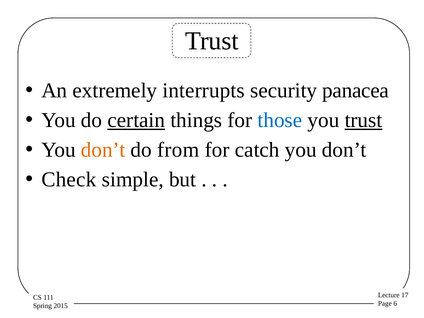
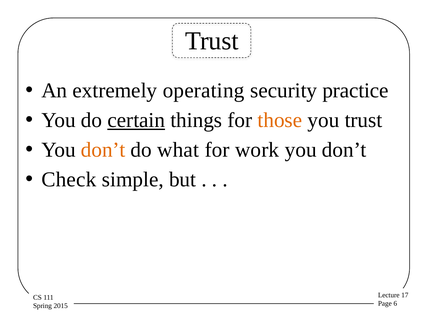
interrupts: interrupts -> operating (204, 91)
panacea: panacea -> practice (356, 91)
those colour: blue -> orange (280, 120)
trust underline: present -> none (363, 120)
from: from -> what (178, 150)
catch: catch -> work (257, 150)
